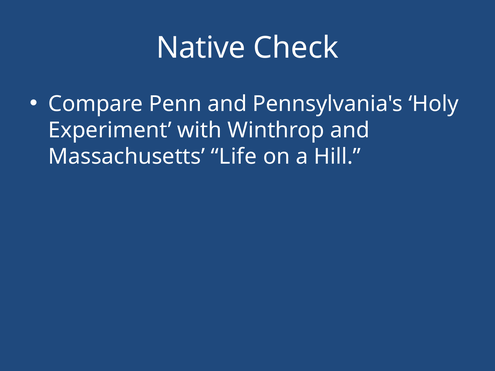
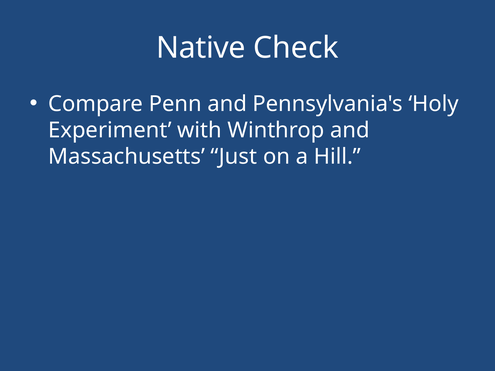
Life: Life -> Just (234, 157)
